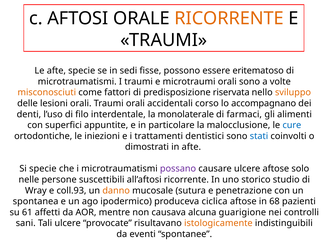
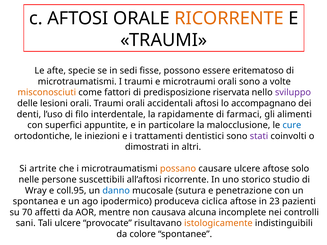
sviluppo colour: orange -> purple (293, 93)
accidentali corso: corso -> aftosi (207, 103)
monolaterale: monolaterale -> rapidamente (186, 114)
stati colour: blue -> purple (259, 136)
in afte: afte -> altri (191, 147)
Si specie: specie -> artrite (43, 169)
possano colour: purple -> orange (178, 169)
coll.93: coll.93 -> coll.95 (71, 191)
danno colour: orange -> blue (116, 191)
68: 68 -> 23 (274, 202)
61: 61 -> 70 (27, 213)
guarigione: guarigione -> incomplete (242, 213)
eventi: eventi -> colore (143, 234)
